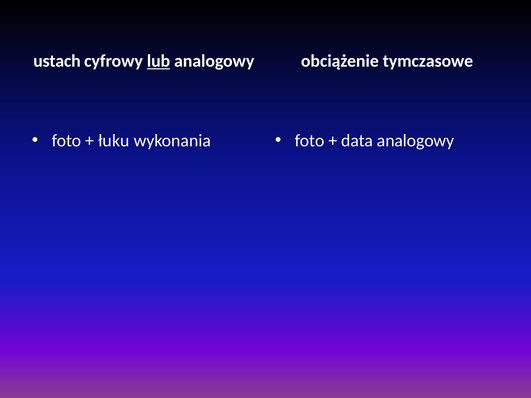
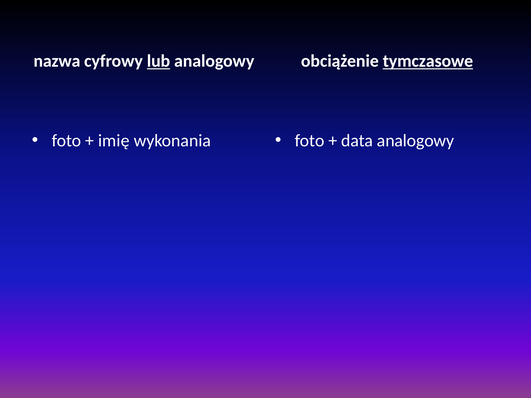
ustach: ustach -> nazwa (57, 61)
tymczasowe underline: none -> present (428, 61)
łuku: łuku -> imię (114, 141)
